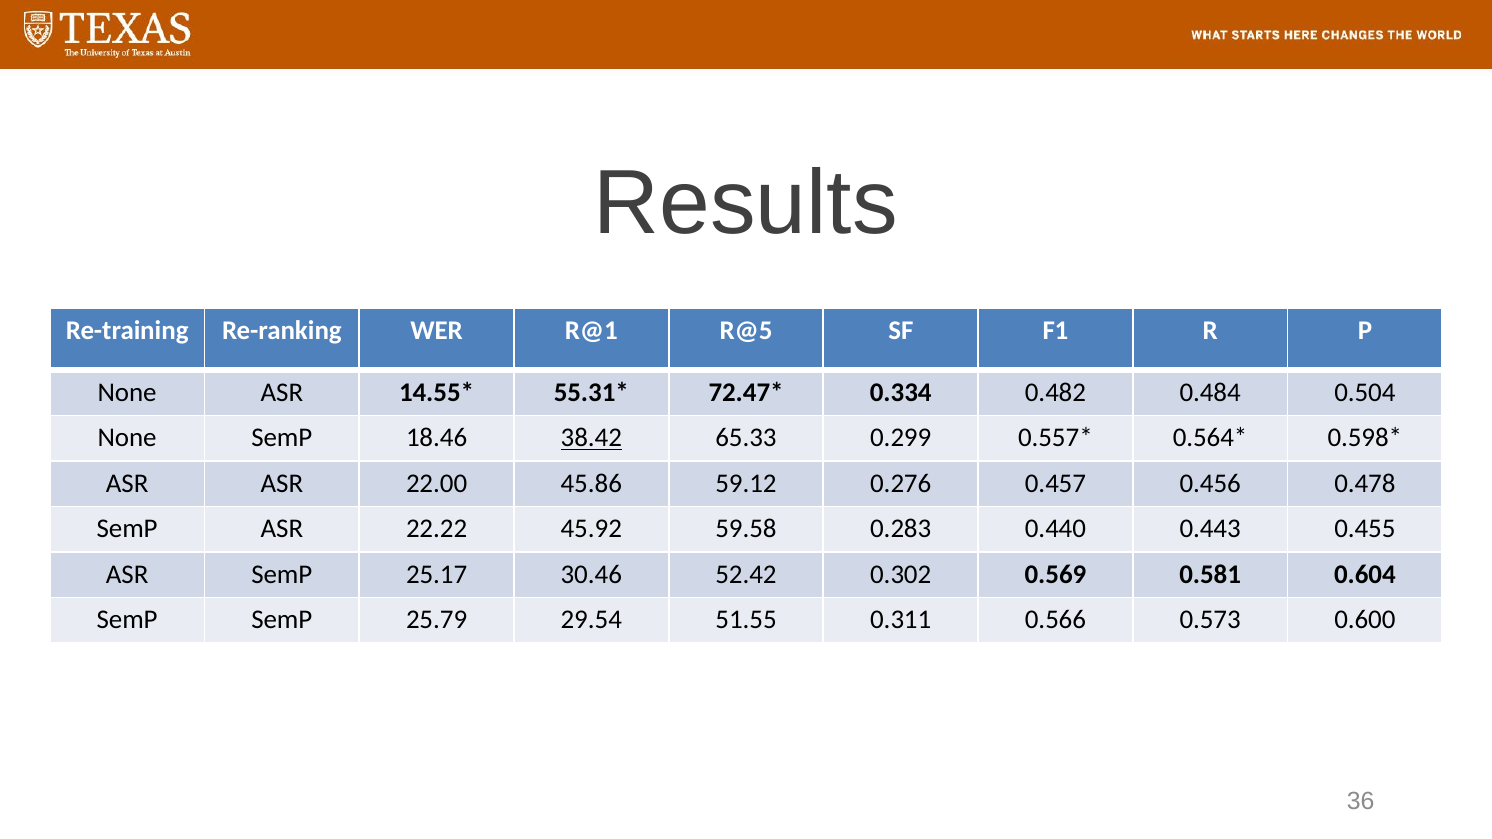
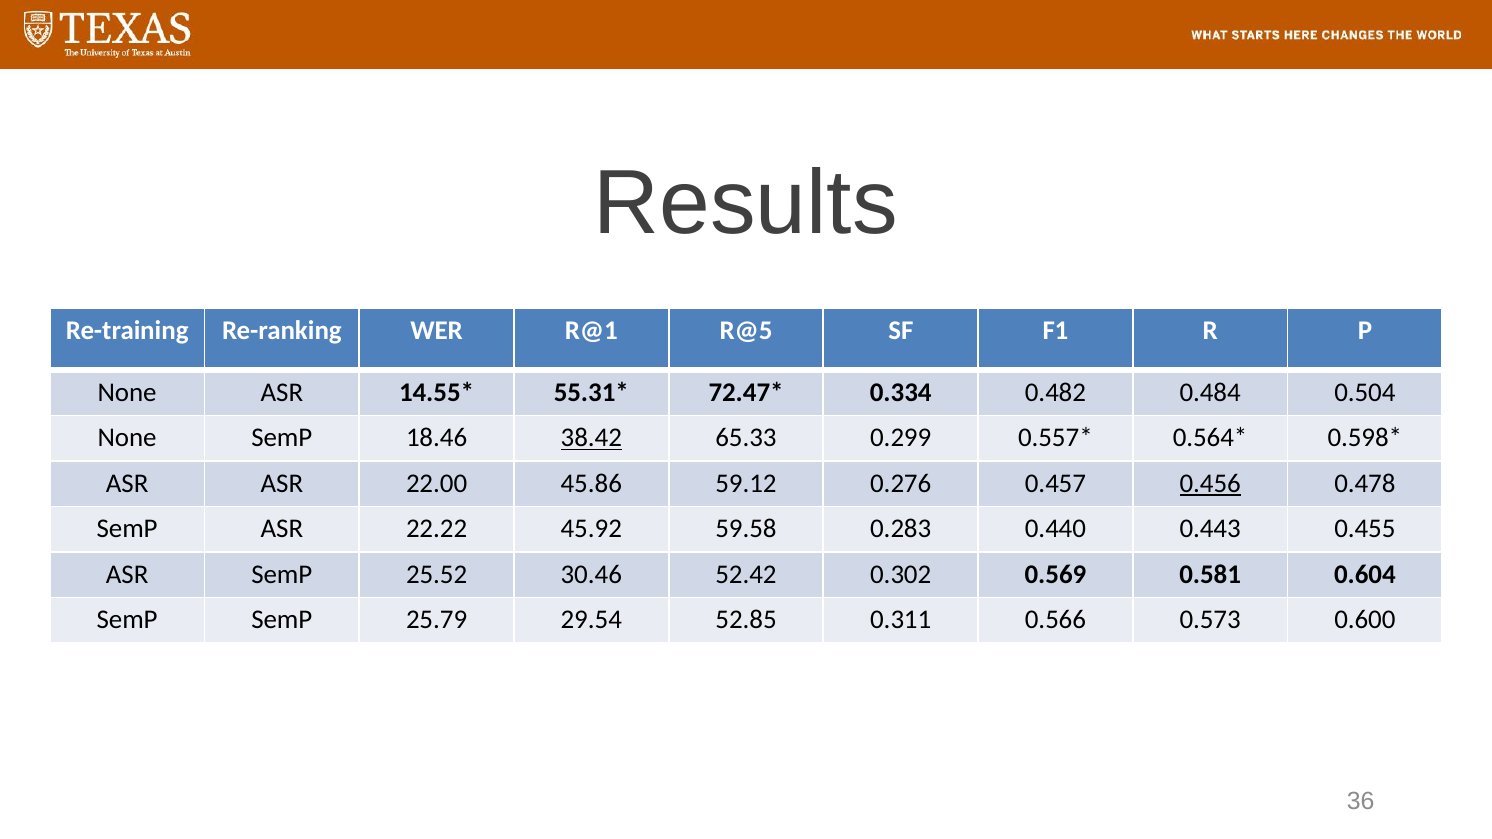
0.456 underline: none -> present (1210, 484)
25.17: 25.17 -> 25.52 (437, 575)
51.55: 51.55 -> 52.85 (746, 620)
